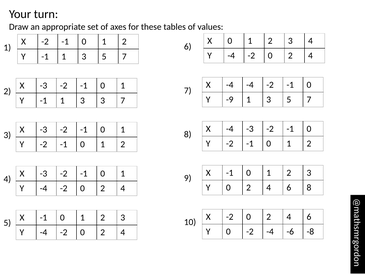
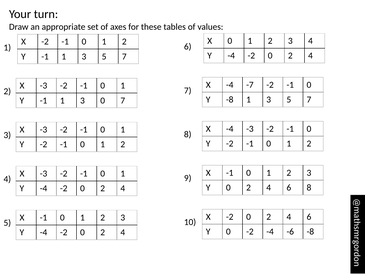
-4 -4: -4 -> -7 (250, 85)
Y -9: -9 -> -8 (230, 100)
3 3: 3 -> 0 (103, 100)
